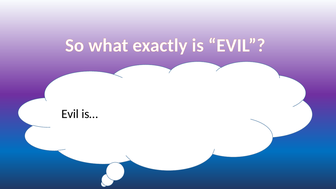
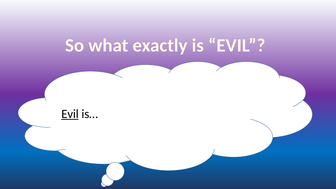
Evil underline: none -> present (70, 114)
